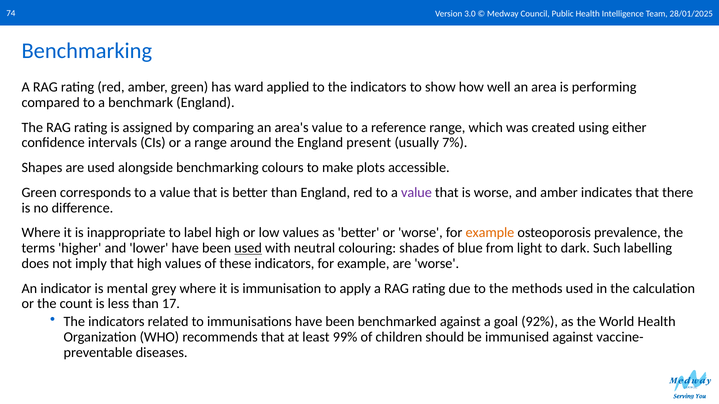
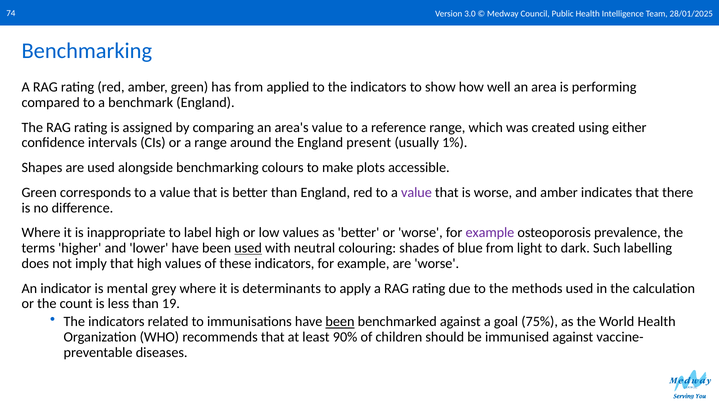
has ward: ward -> from (249, 87)
7%: 7% -> 1% (455, 143)
example colour: orange -> purple (490, 233)
immunisation: immunisation -> determinants (282, 289)
17: 17 -> 19 (171, 304)
been underline: none -> present (340, 322)
92%: 92% -> 75% (540, 322)
99%: 99% -> 90% (345, 337)
